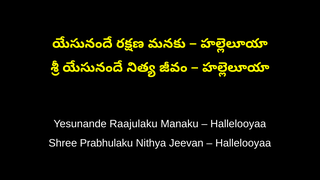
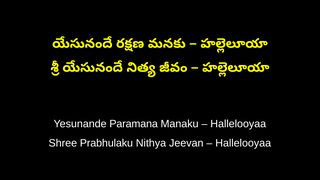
Raajulaku: Raajulaku -> Paramana (134, 124)
